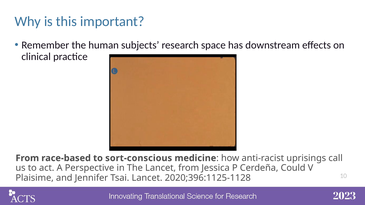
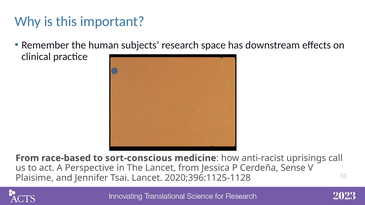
Could: Could -> Sense (293, 168)
